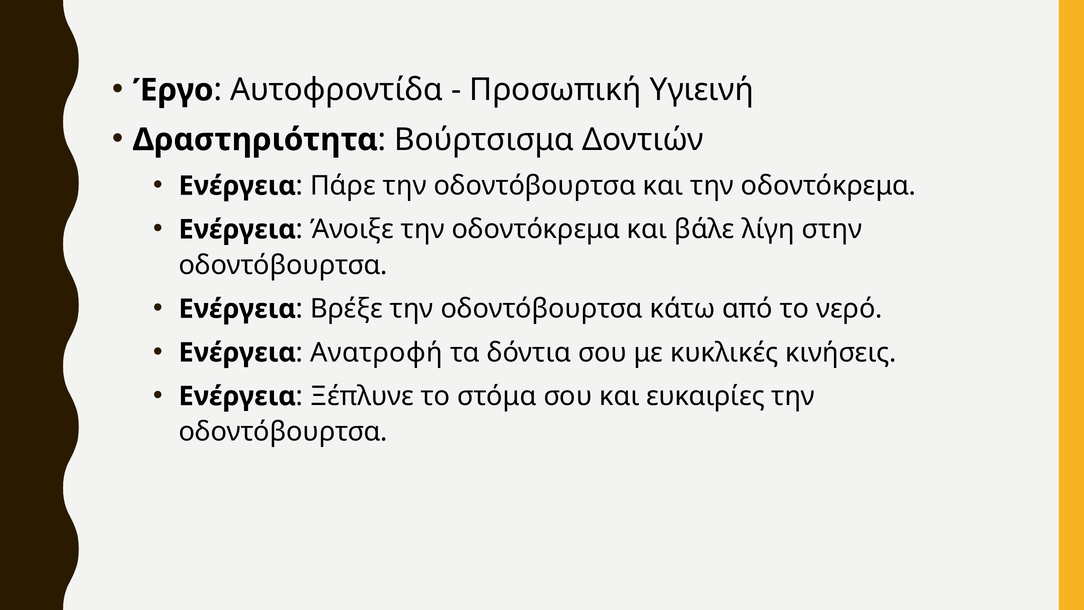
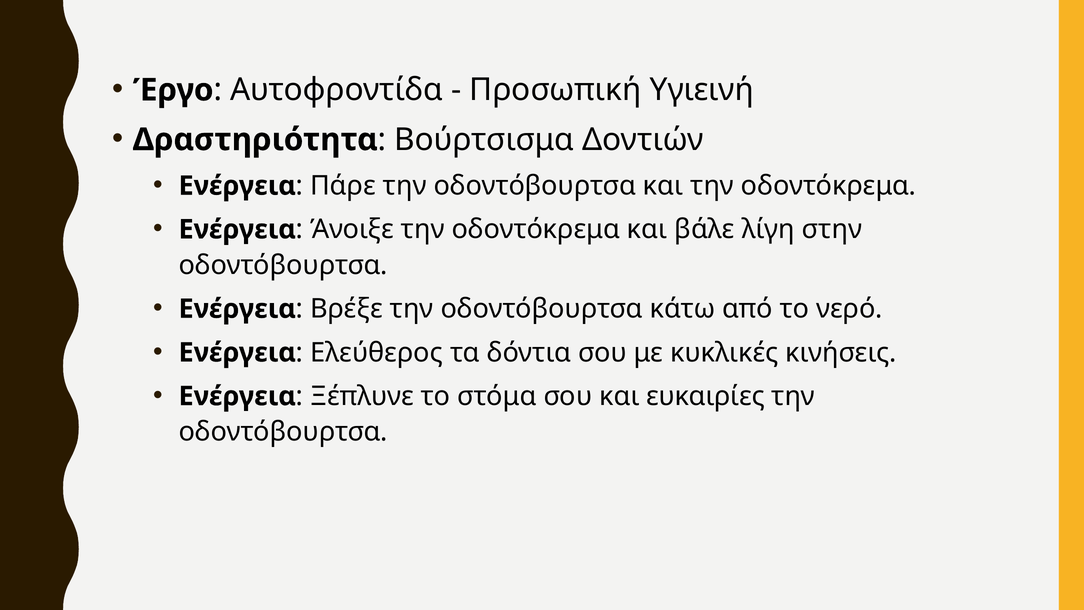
Ανατροφή: Ανατροφή -> Ελεύθερος (377, 352)
